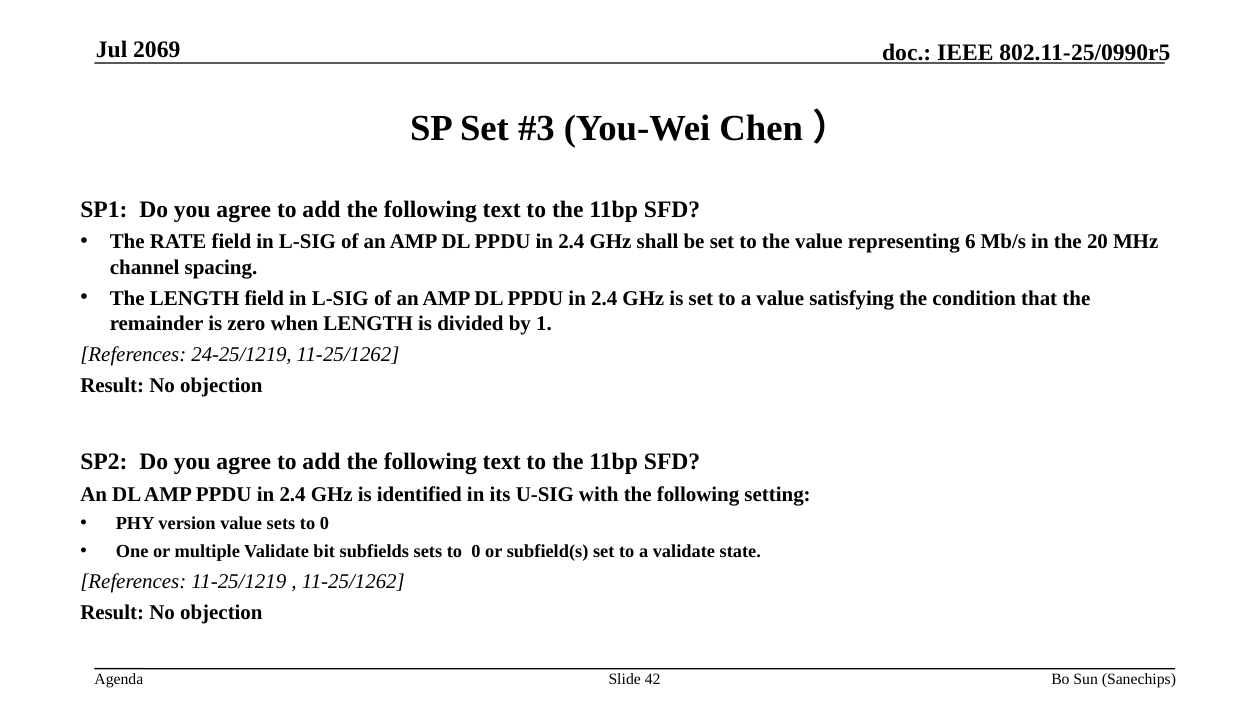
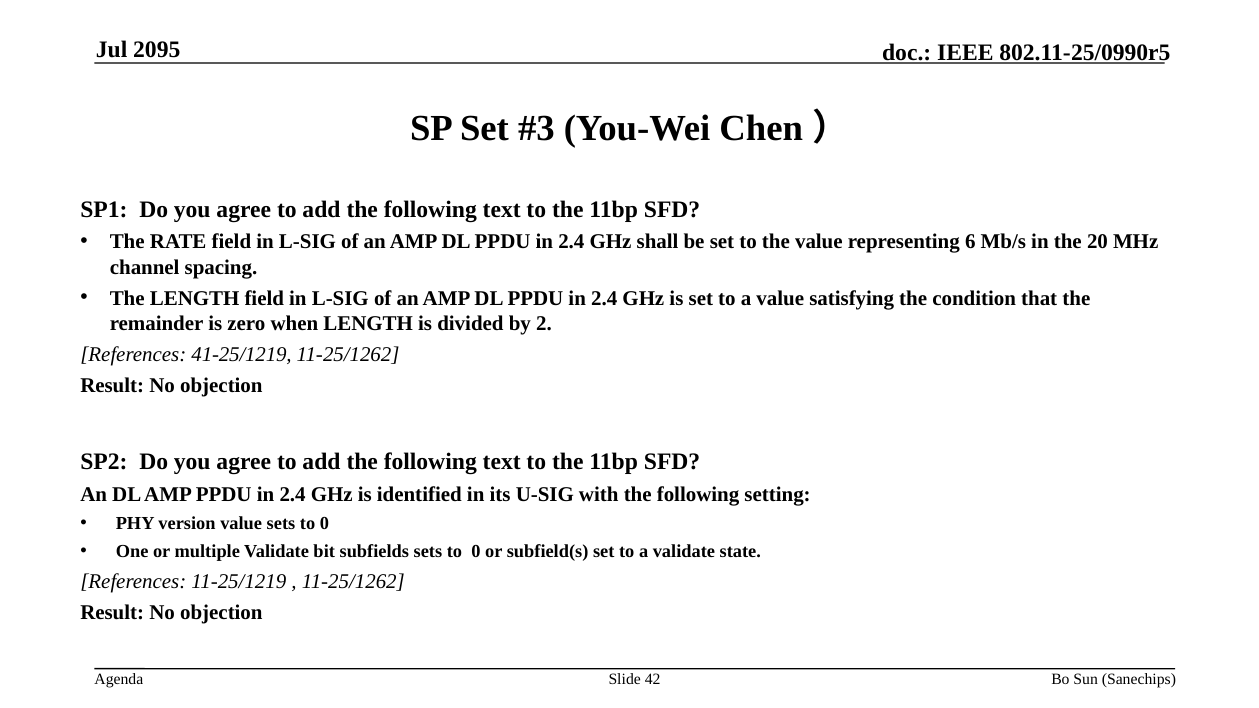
2069: 2069 -> 2095 (157, 50)
1: 1 -> 2 (544, 323)
24-25/1219: 24-25/1219 -> 41-25/1219 (242, 355)
